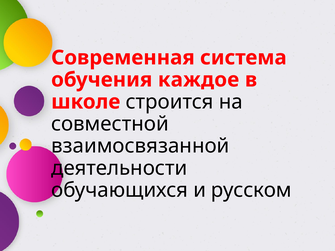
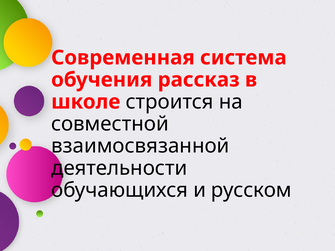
каждое: каждое -> рассказ (199, 80)
